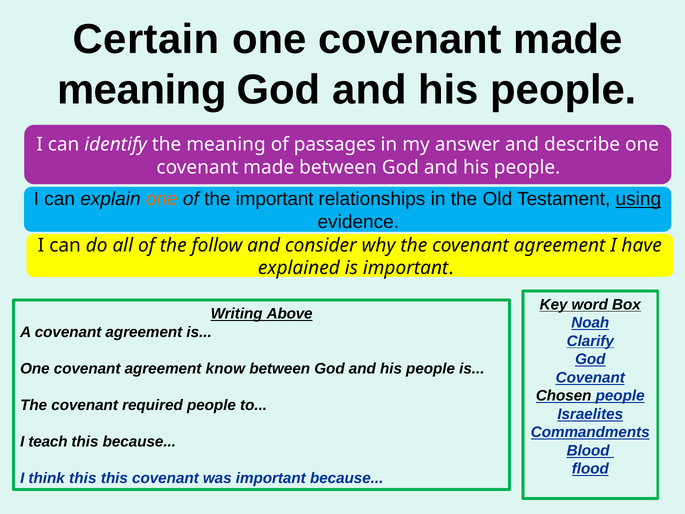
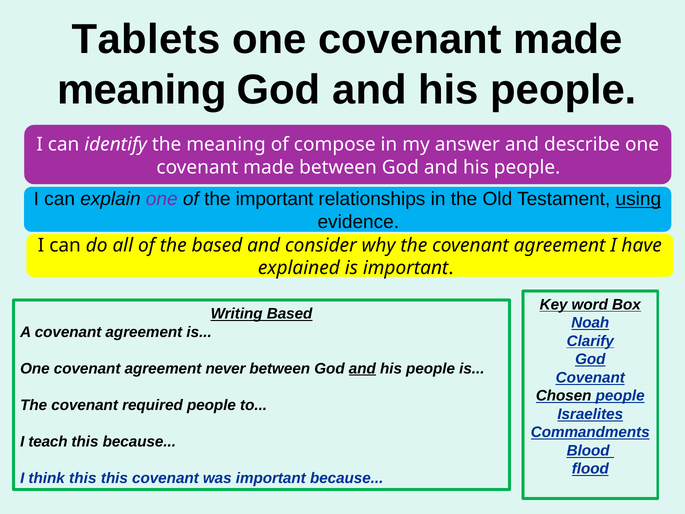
Certain: Certain -> Tablets (146, 40)
passages: passages -> compose (335, 144)
one colour: orange -> purple (162, 199)
the follow: follow -> based (217, 245)
Writing Above: Above -> Based (290, 314)
know: know -> never (225, 368)
and underline: none -> present (362, 368)
